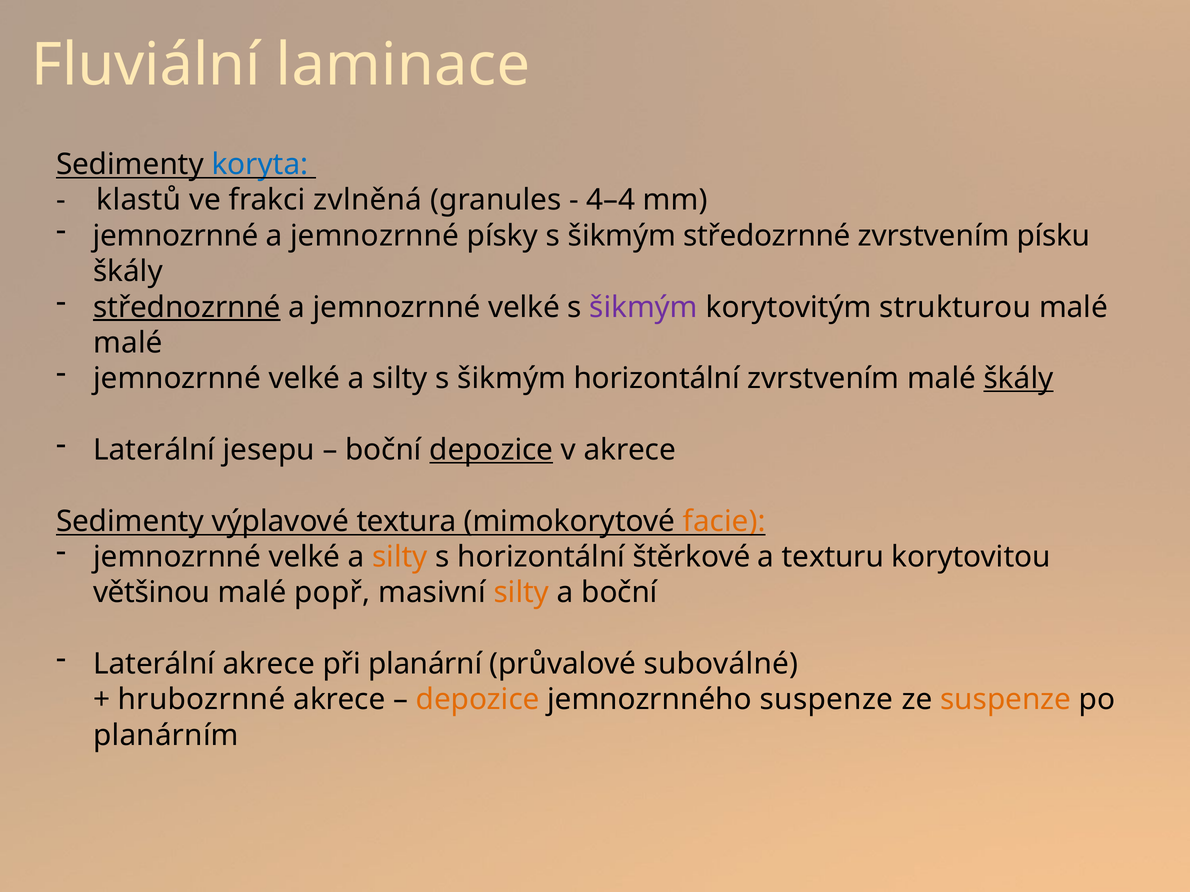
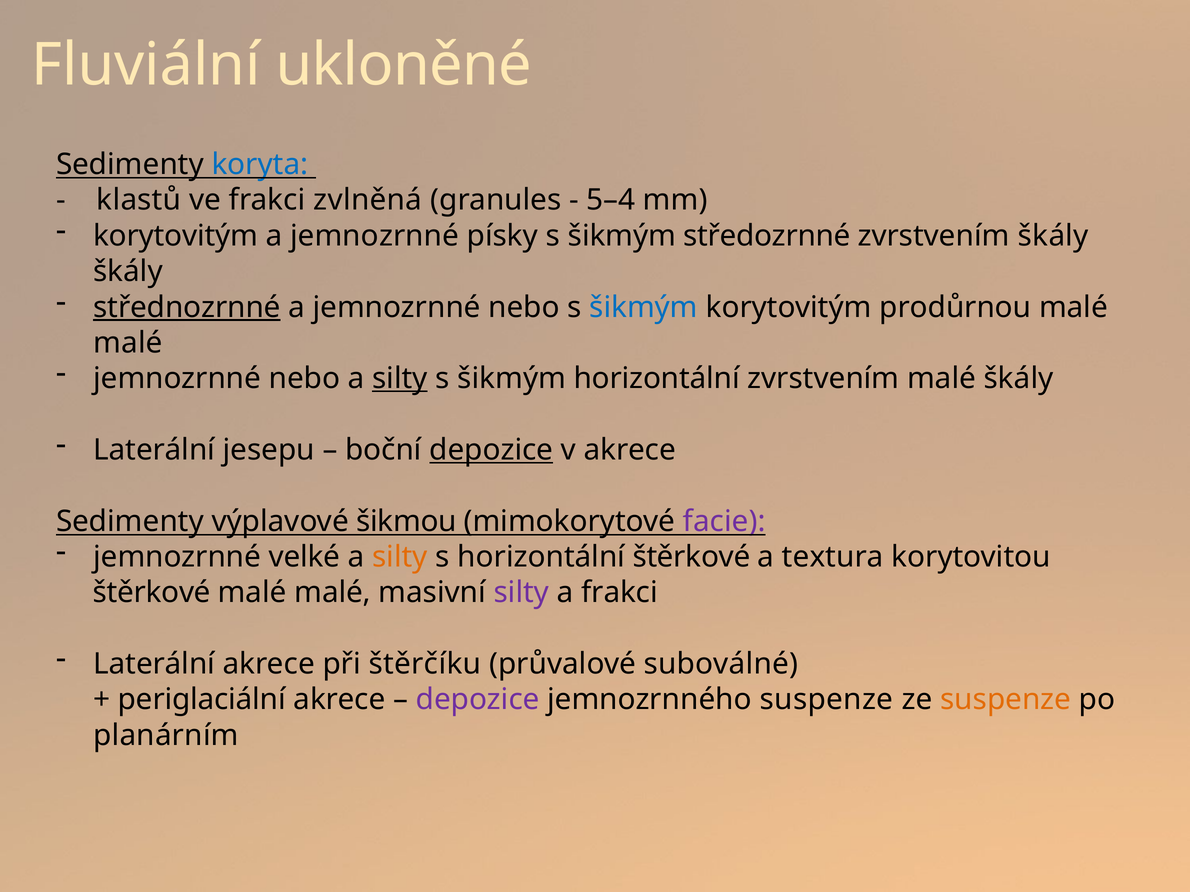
laminace: laminace -> ukloněné (404, 65)
4–4: 4–4 -> 5–4 (611, 200)
jemnozrnné: jemnozrnné -> korytovitým (176, 236)
zvrstvením písku: písku -> škály (1053, 236)
a jemnozrnné velké: velké -> nebo (524, 307)
šikmým colour: purple -> blue (644, 307)
strukturou: strukturou -> prodůrnou (955, 307)
velké: velké -> nebo (304, 379)
silty underline: none -> present (400, 379)
škály underline: present -> none (1019, 379)
textura: textura -> šikmou (406, 522)
facie colour: orange -> purple (724, 522)
texturu: texturu -> textura (833, 557)
většinou: většinou -> štěrkové (152, 593)
popř: popř -> malé (333, 593)
silty colour: orange -> purple (521, 593)
a boční: boční -> frakci (620, 593)
planární: planární -> štěrčíku (425, 664)
hrubozrnné: hrubozrnné -> periglaciální (202, 700)
depozice colour: orange -> purple (478, 700)
